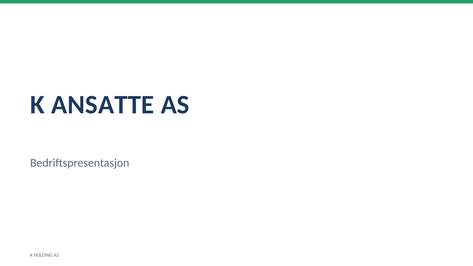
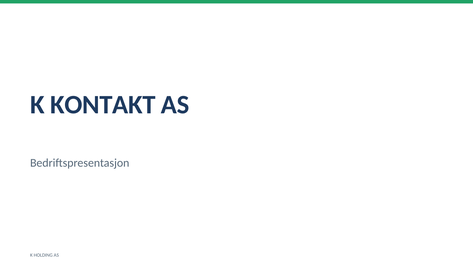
ANSATTE: ANSATTE -> KONTAKT (103, 105)
